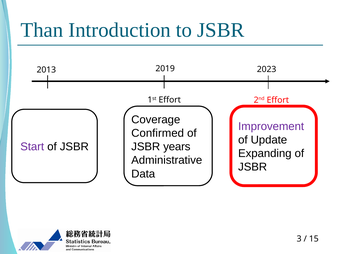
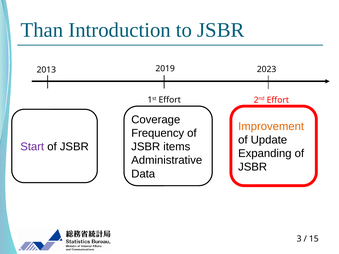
Improvement colour: purple -> orange (271, 126)
Confirmed: Confirmed -> Frequency (158, 133)
years: years -> items (177, 147)
